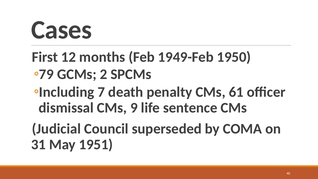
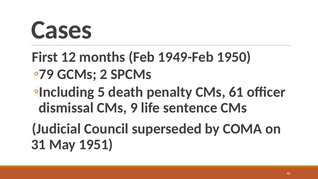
7: 7 -> 5 (101, 92)
